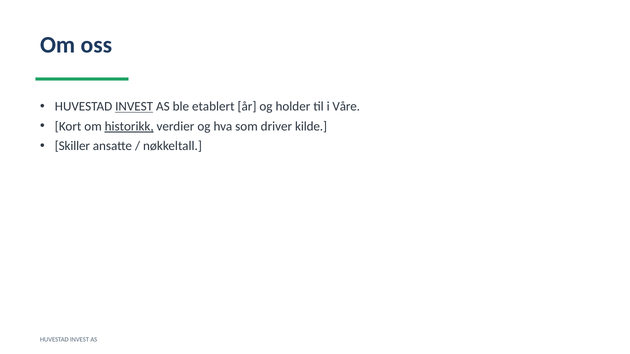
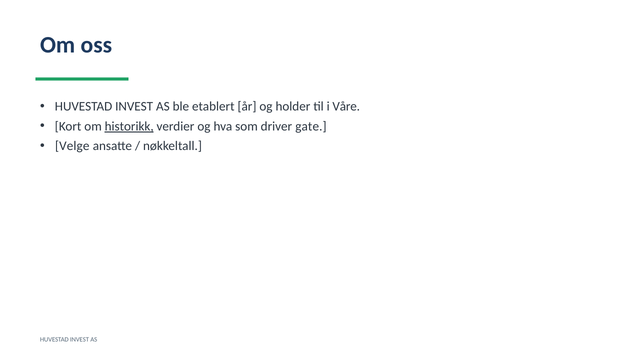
INVEST underline: present -> none (134, 107)
kilde: kilde -> gate (311, 126)
Skiller: Skiller -> Velge (72, 146)
